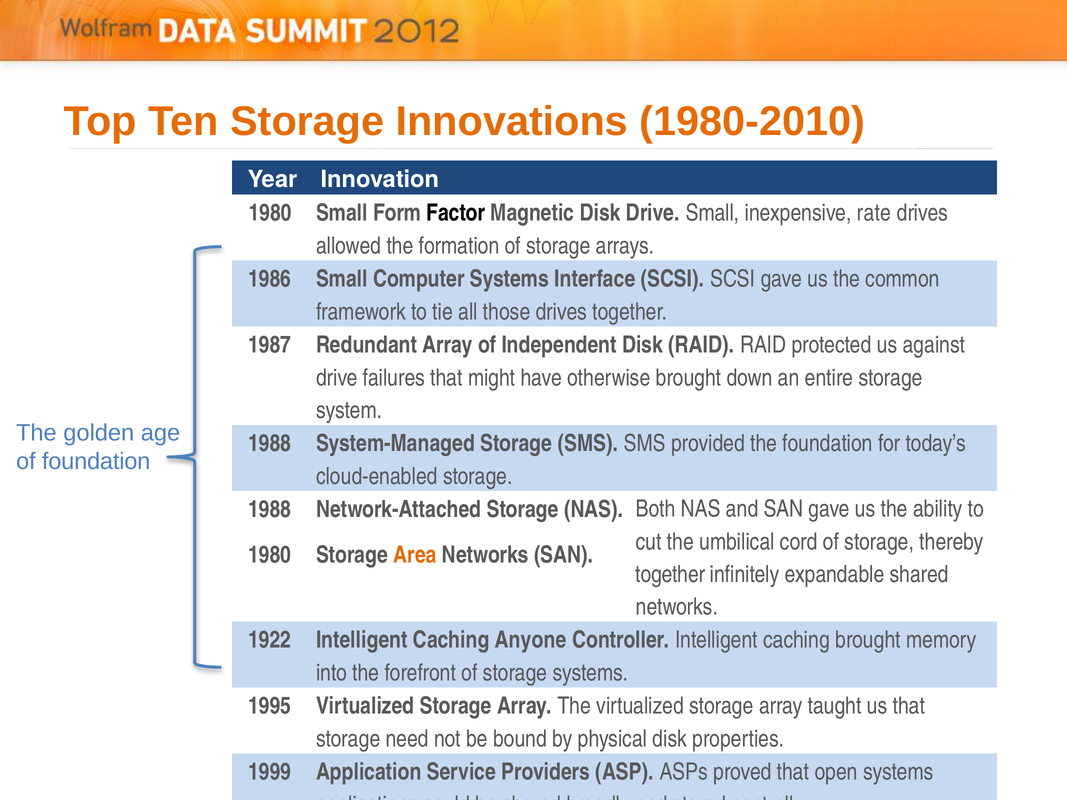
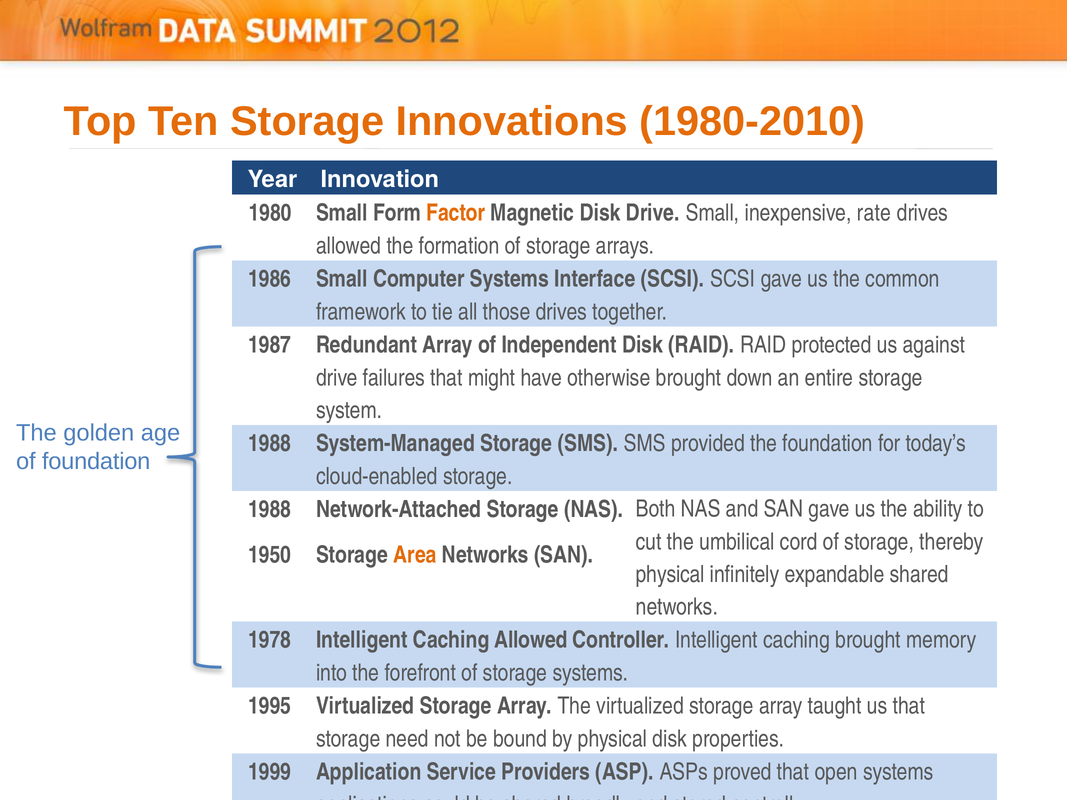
Factor colour: black -> orange (456, 213)
1980: 1980 -> 1950 (270, 555)
together: together -> physical (670, 574)
1922: 1922 -> 1978 (270, 640)
Caching Anyone: Anyone -> Allowed (531, 640)
